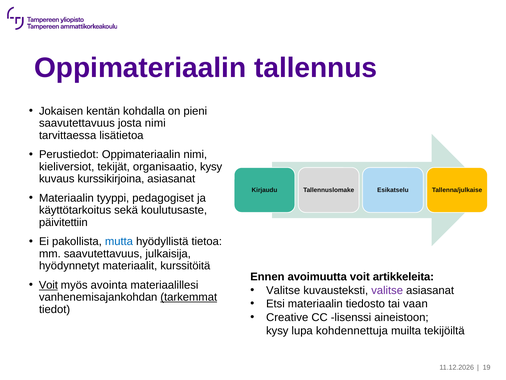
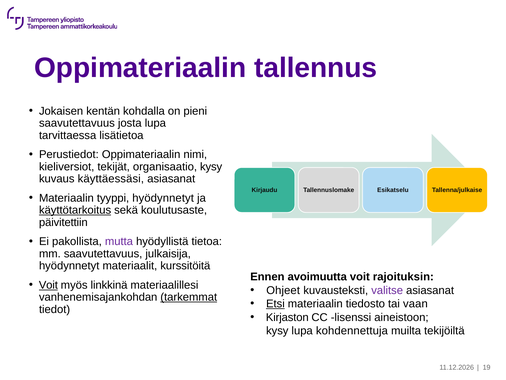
josta nimi: nimi -> lupa (155, 123)
kurssikirjoina: kurssikirjoina -> käyttäessäsi (111, 179)
tyyppi pedagogiset: pedagogiset -> hyödynnetyt (163, 198)
käyttötarkoitus underline: none -> present (75, 210)
mutta colour: blue -> purple (119, 241)
artikkeleita: artikkeleita -> rajoituksin (403, 277)
avointa: avointa -> linkkinä (109, 285)
Valitse: Valitse -> Ohjeet (283, 290)
Etsi underline: none -> present (275, 303)
Creative: Creative -> Kirjaston (287, 317)
